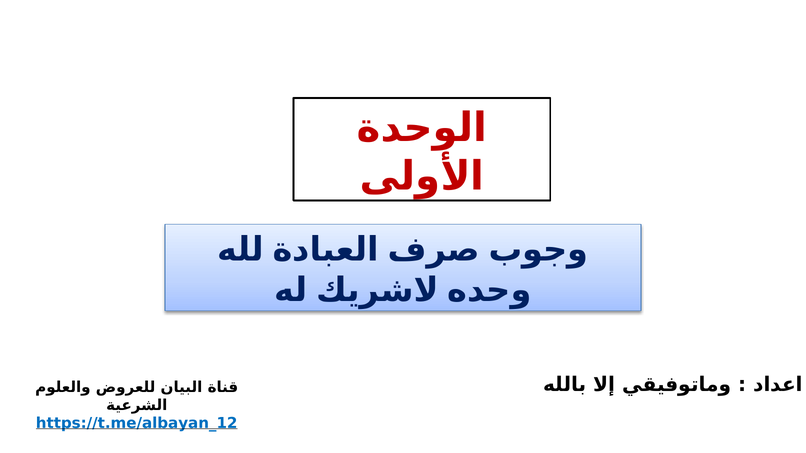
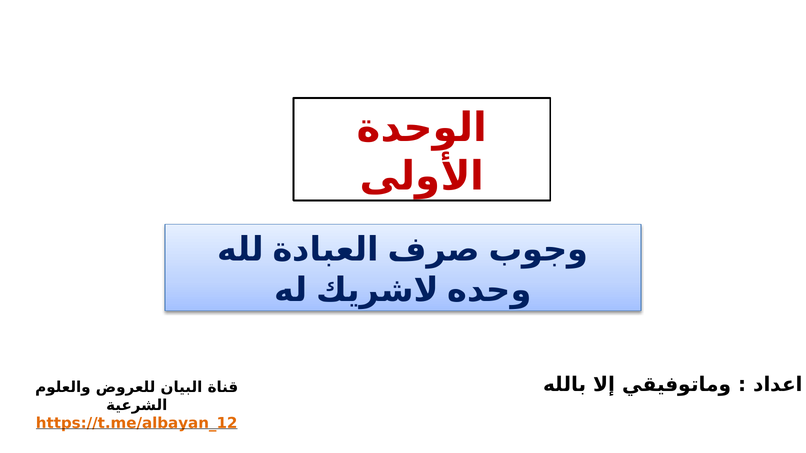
https://t.me/albayan_12 colour: blue -> orange (137, 424)
